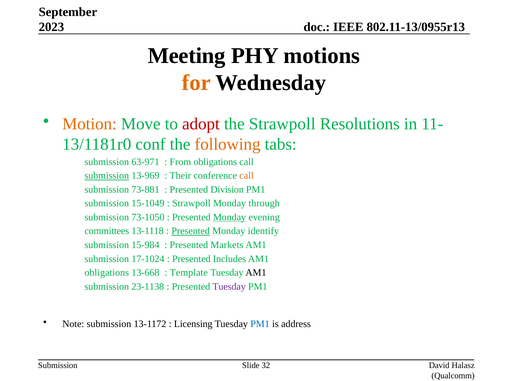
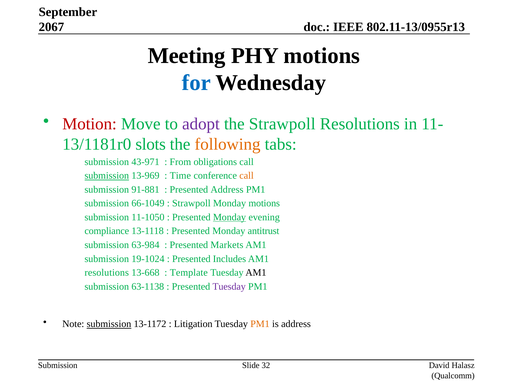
2023: 2023 -> 2067 (51, 27)
for colour: orange -> blue (196, 83)
Motion colour: orange -> red (90, 124)
adopt colour: red -> purple (201, 124)
conf: conf -> slots (151, 144)
63-971: 63-971 -> 43-971 (145, 162)
Their: Their -> Time (180, 176)
73-881: 73-881 -> 91-881 (145, 190)
Presented Division: Division -> Address (227, 190)
15-1049: 15-1049 -> 66-1049 (148, 203)
Monday through: through -> motions (264, 203)
73-1050: 73-1050 -> 11-1050 (148, 217)
committees: committees -> compliance (107, 231)
Presented underline: present -> none (191, 231)
identify: identify -> antitrust (263, 231)
15-984: 15-984 -> 63-984 (145, 245)
17-1024: 17-1024 -> 19-1024 (148, 259)
obligations: obligations -> resolutions (107, 273)
23-1138: 23-1138 -> 63-1138 (148, 286)
submission underline: none -> present (109, 324)
Licensing: Licensing -> Litigation (193, 324)
PM1 colour: blue -> orange (260, 324)
